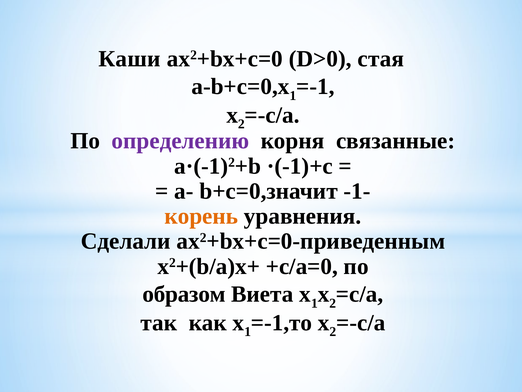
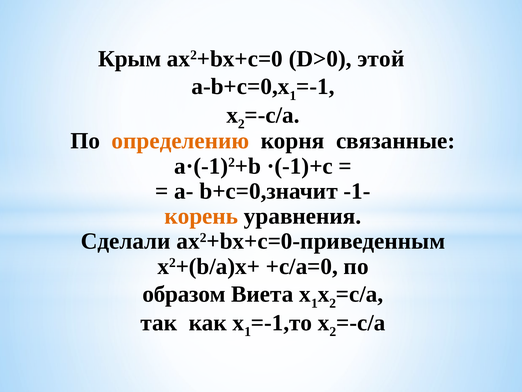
Каши: Каши -> Крым (130, 59)
стая: стая -> этой (381, 59)
определению colour: purple -> orange (180, 141)
